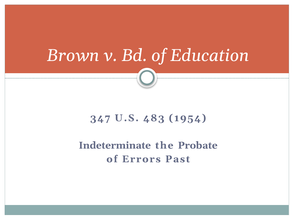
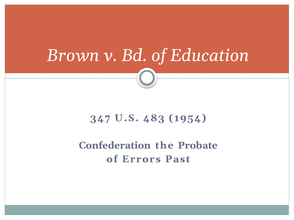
Indeterminate: Indeterminate -> Confederation (115, 146)
